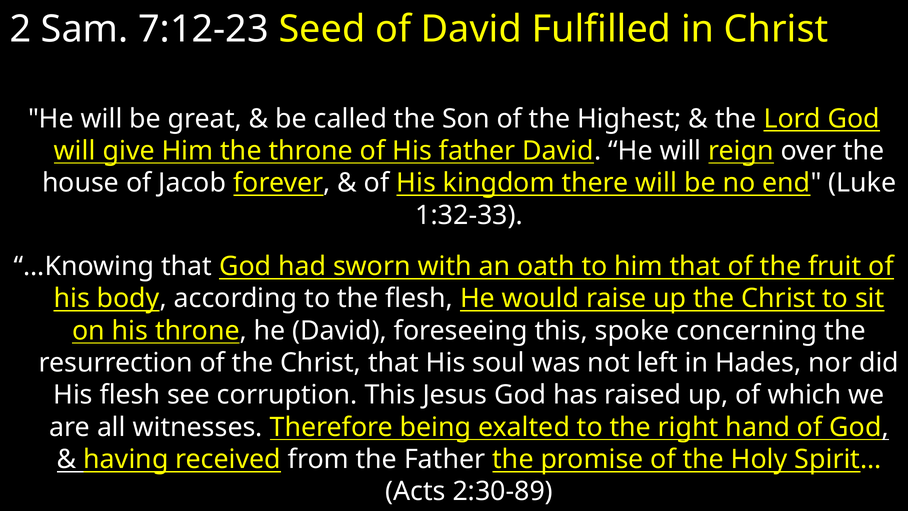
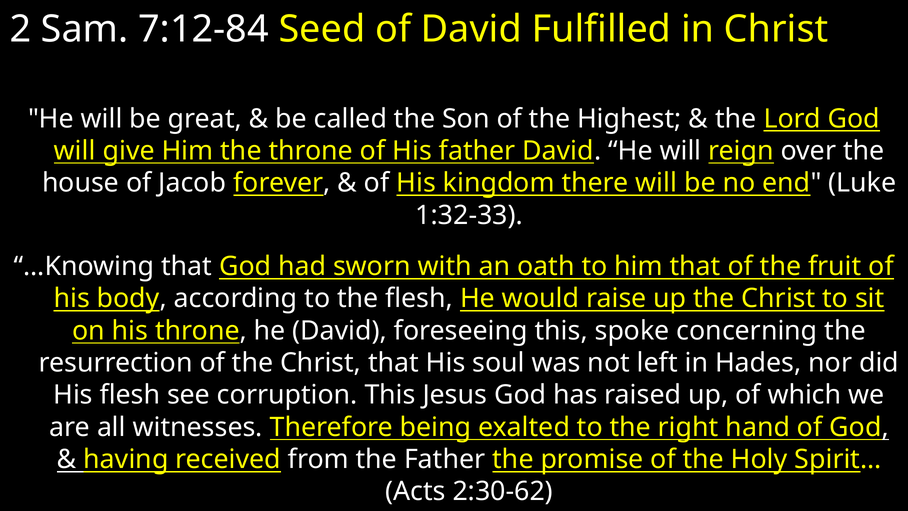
7:12-23: 7:12-23 -> 7:12-84 (204, 29)
2:30-89: 2:30-89 -> 2:30-62 (503, 491)
